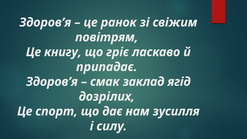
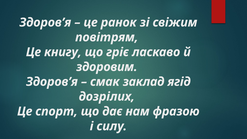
припадає: припадає -> здоровим (107, 67)
зусилля: зусилля -> фразою (176, 111)
